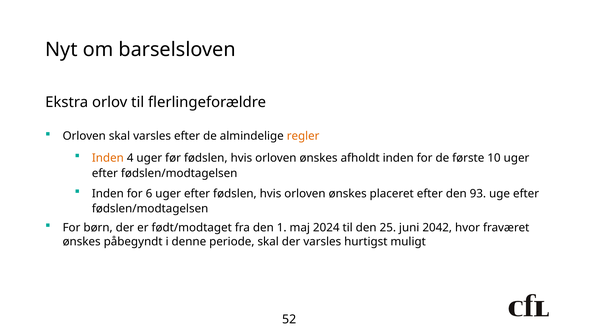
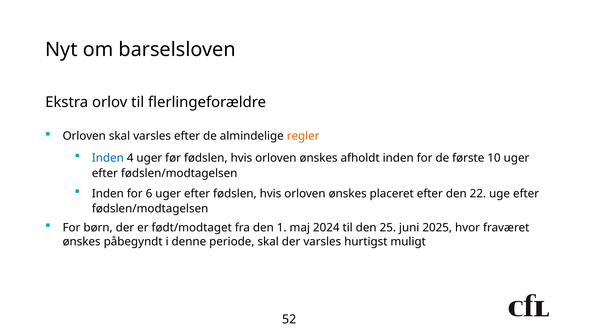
Inden colour: orange -> blue (108, 158)
93: 93 -> 22 (478, 194)
2042: 2042 -> 2025 (437, 228)
